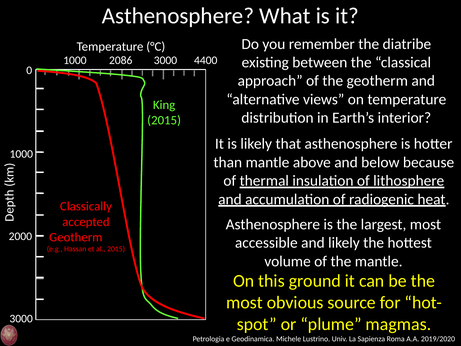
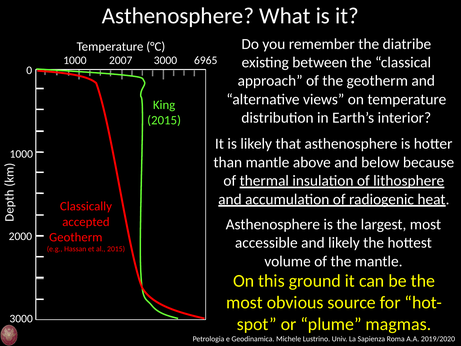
2086: 2086 -> 2007 (121, 60)
4400: 4400 -> 6965 (206, 60)
